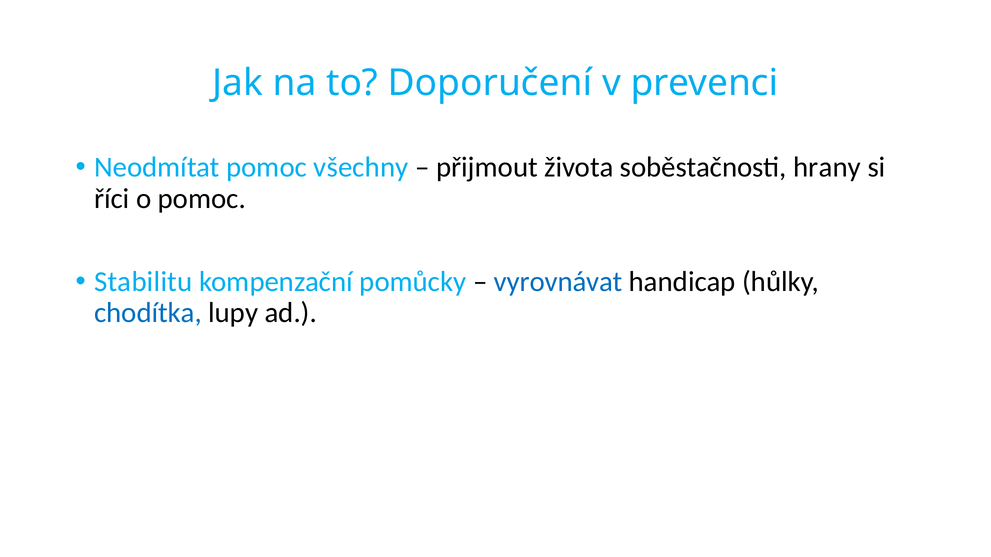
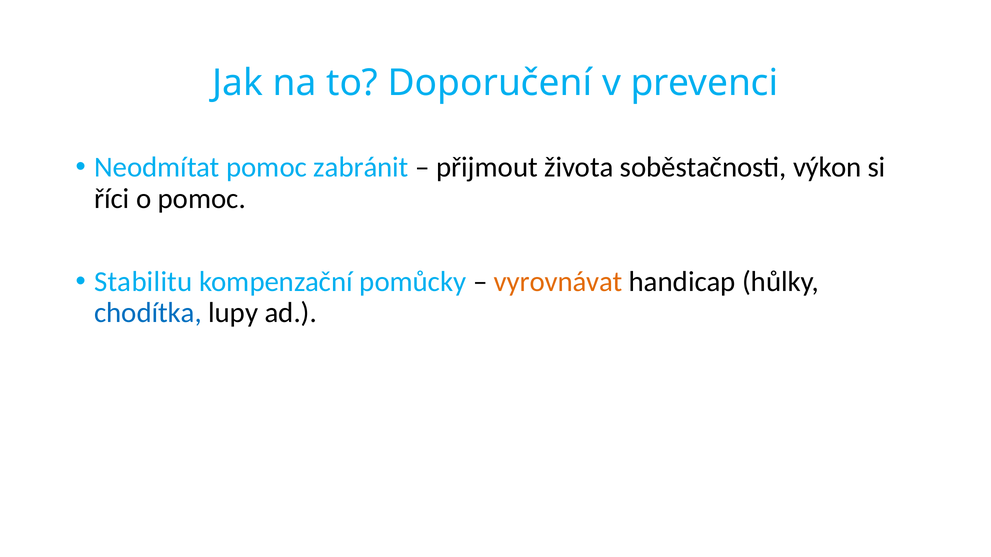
všechny: všechny -> zabránit (361, 168)
hrany: hrany -> výkon (827, 168)
vyrovnávat colour: blue -> orange (558, 282)
